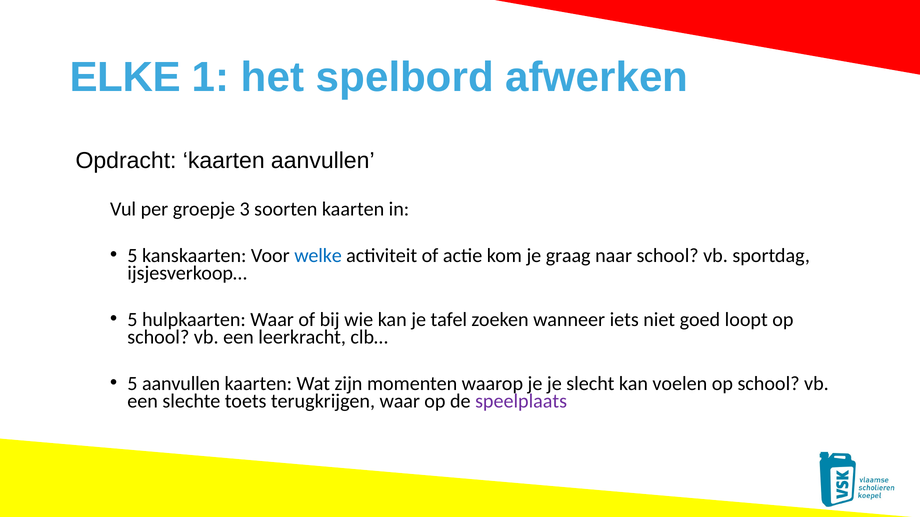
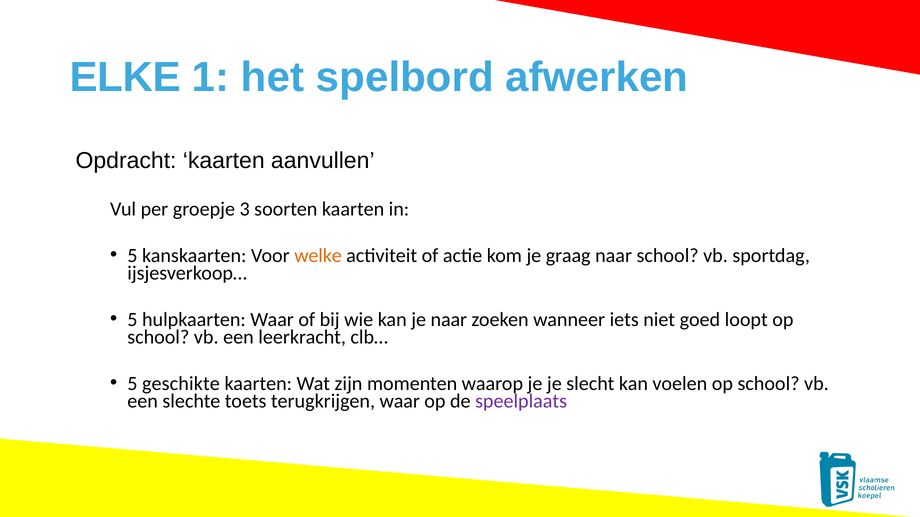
welke colour: blue -> orange (318, 256)
je tafel: tafel -> naar (449, 320)
5 aanvullen: aanvullen -> geschikte (181, 384)
